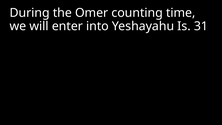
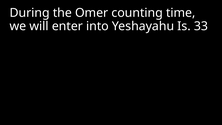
31: 31 -> 33 (201, 26)
